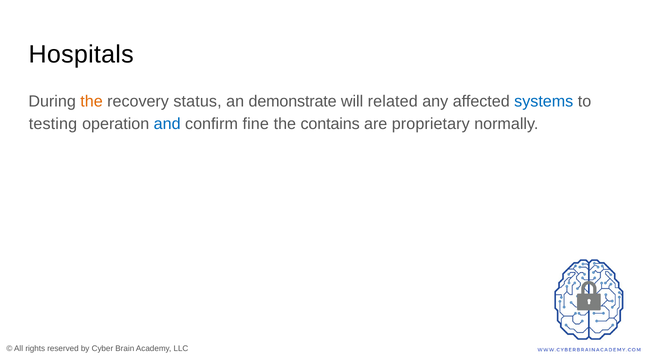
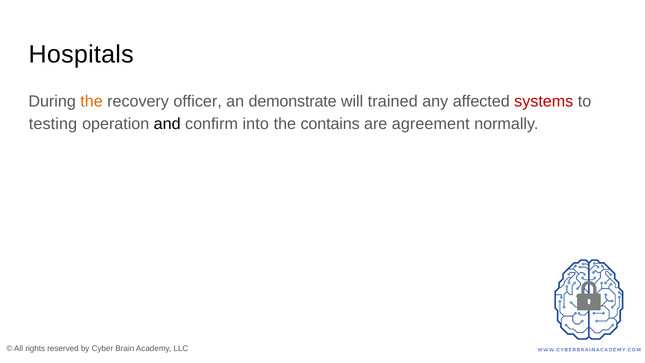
status: status -> officer (198, 101)
related: related -> trained (393, 101)
systems colour: blue -> red (544, 101)
and colour: blue -> black (167, 124)
fine: fine -> into (256, 124)
proprietary: proprietary -> agreement (431, 124)
